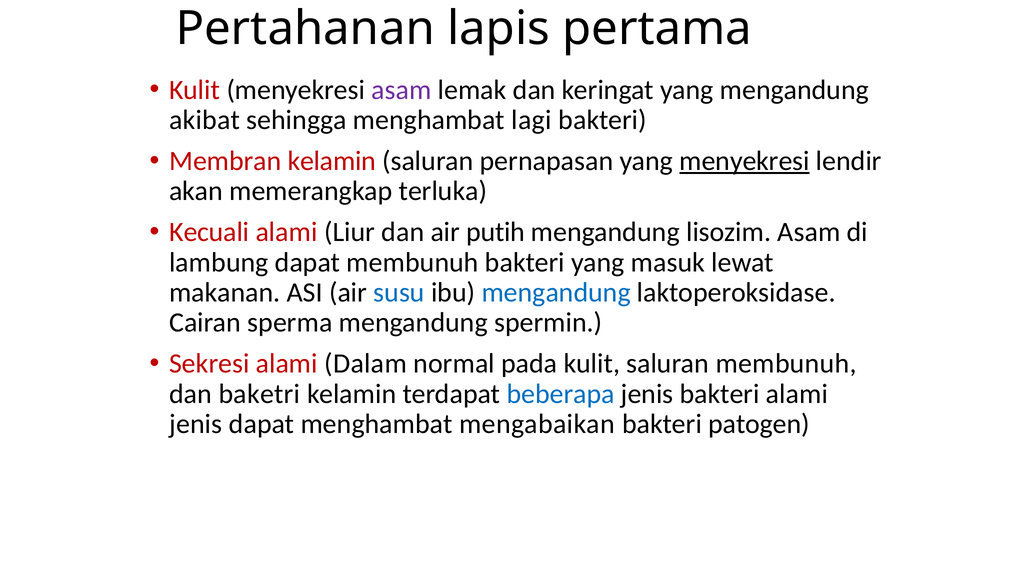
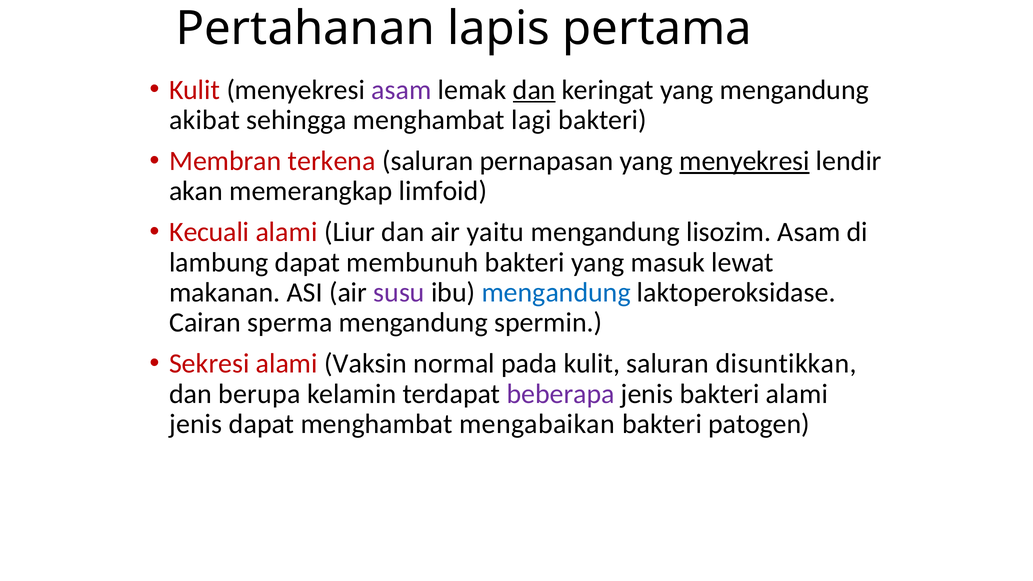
dan underline: none -> present (534, 90)
Membran kelamin: kelamin -> terkena (332, 161)
terluka: terluka -> limfoid (443, 191)
putih: putih -> yaitu (495, 232)
susu colour: blue -> purple (399, 293)
Dalam: Dalam -> Vaksin (366, 364)
saluran membunuh: membunuh -> disuntikkan (786, 364)
baketri: baketri -> berupa (259, 394)
beberapa colour: blue -> purple (561, 394)
